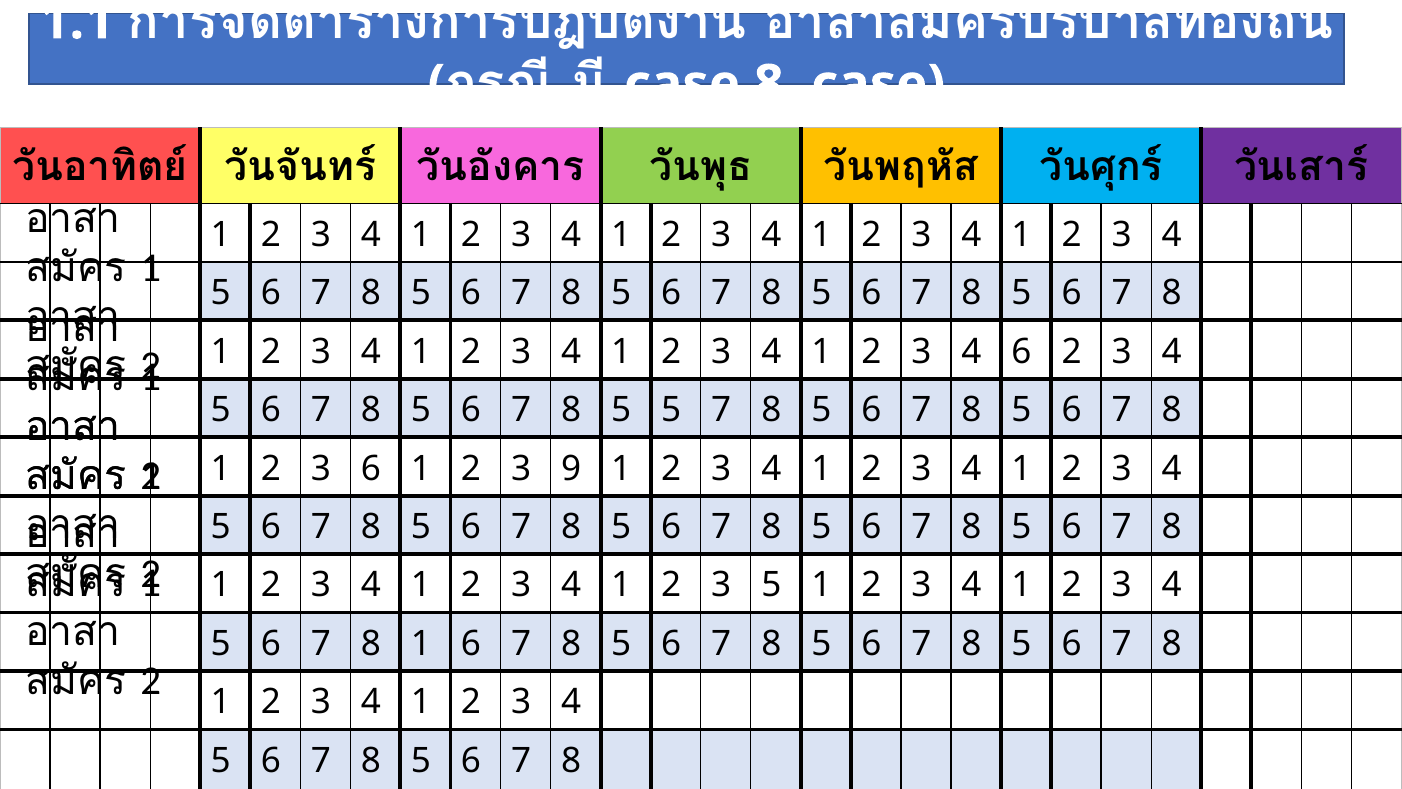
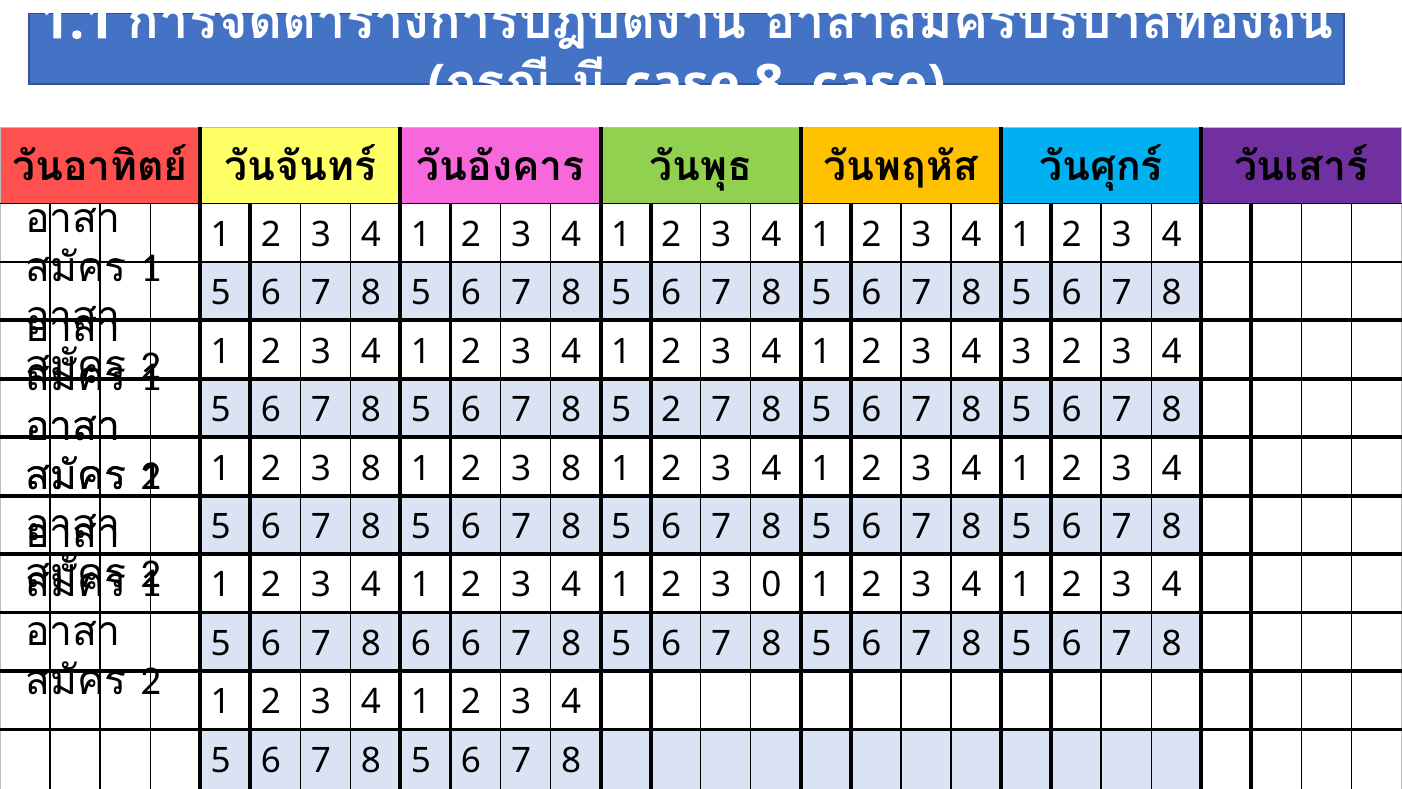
4 6: 6 -> 3 (1022, 351)
5 5: 5 -> 2 (671, 410)
6: 6 -> 8 (371, 468)
9: 9 -> 8 (571, 468)
3 5: 5 -> 0 (771, 585)
1: 1 -> 6 (421, 643)
